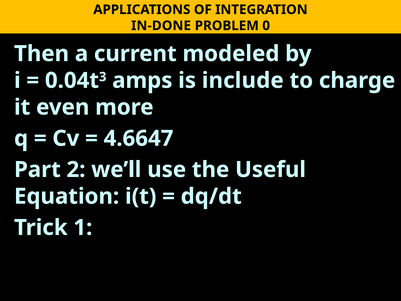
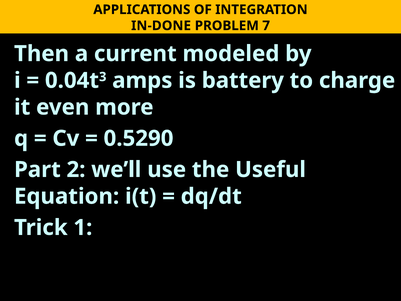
0: 0 -> 7 (266, 26)
include: include -> battery (243, 80)
4.6647: 4.6647 -> 0.5290 (139, 138)
